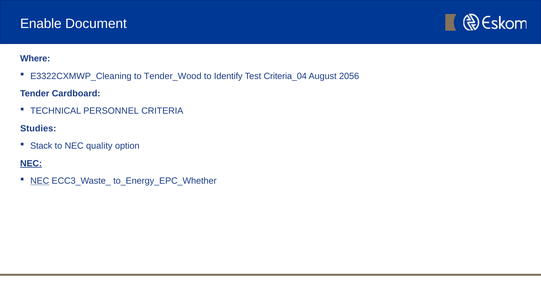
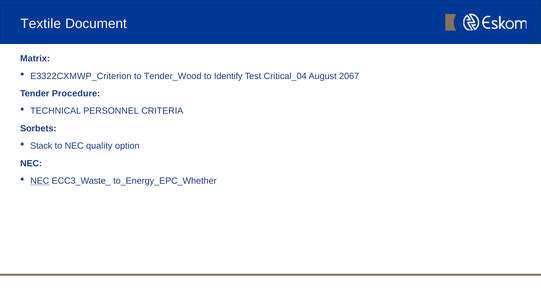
Enable: Enable -> Textile (41, 24)
Where: Where -> Matrix (35, 59)
E3322CXMWP_Cleaning: E3322CXMWP_Cleaning -> E3322CXMWP_Criterion (81, 76)
Criteria_04: Criteria_04 -> Critical_04 (285, 76)
2056: 2056 -> 2067 (349, 76)
Cardboard: Cardboard -> Procedure (76, 94)
Studies: Studies -> Sorbets (38, 129)
NEC underline: present -> none (31, 164)
